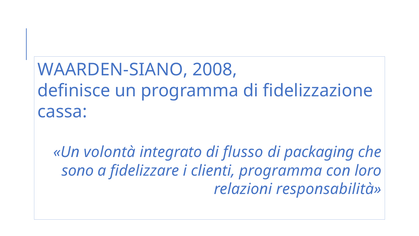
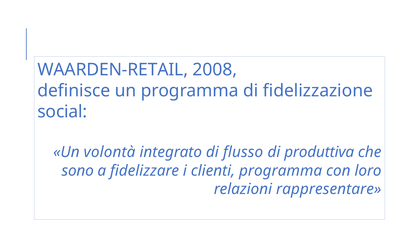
WAARDEN-SIANO: WAARDEN-SIANO -> WAARDEN-RETAIL (113, 70)
cassa: cassa -> social (62, 112)
packaging: packaging -> produttiva (319, 152)
responsabilità: responsabilità -> rappresentare (329, 189)
